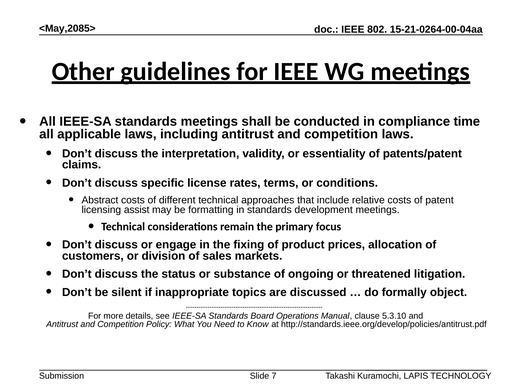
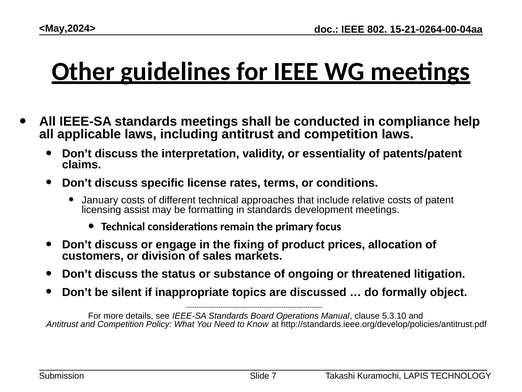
<May,2085>: <May,2085> -> <May,2024> (67, 28)
time: time -> help (467, 121)
Abstract: Abstract -> January (100, 200)
